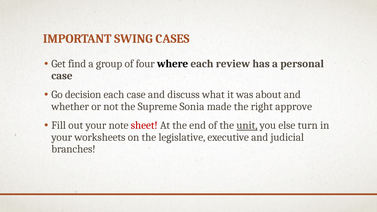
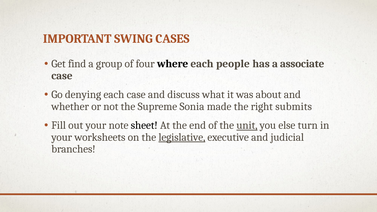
review: review -> people (233, 64)
personal: personal -> associate (302, 64)
decision: decision -> denying (83, 95)
approve: approve -> submits (294, 106)
sheet colour: red -> black (144, 125)
legislative underline: none -> present (182, 137)
